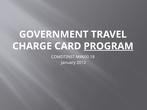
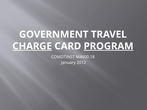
CHARGE underline: none -> present (32, 46)
